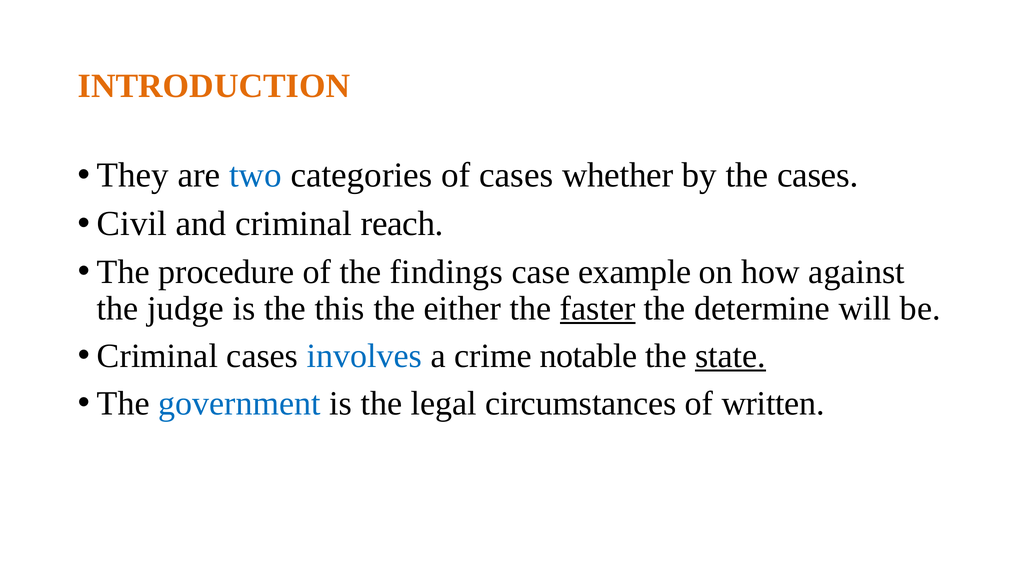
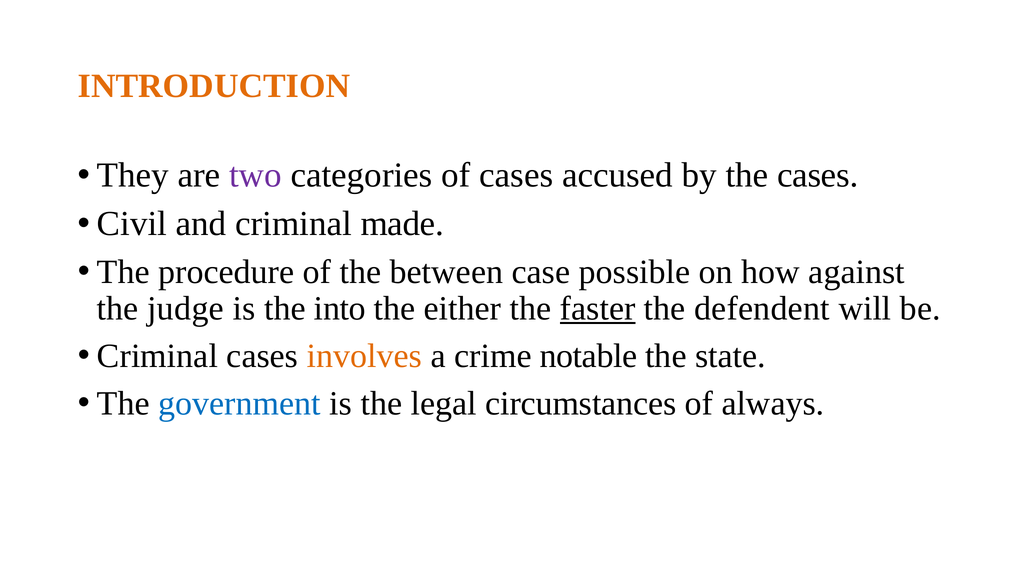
two colour: blue -> purple (256, 175)
whether: whether -> accused (618, 175)
reach: reach -> made (402, 224)
findings: findings -> between (447, 272)
example: example -> possible (634, 272)
this: this -> into (340, 309)
determine: determine -> defendent (762, 309)
involves colour: blue -> orange (364, 356)
state underline: present -> none (731, 356)
written: written -> always (773, 404)
